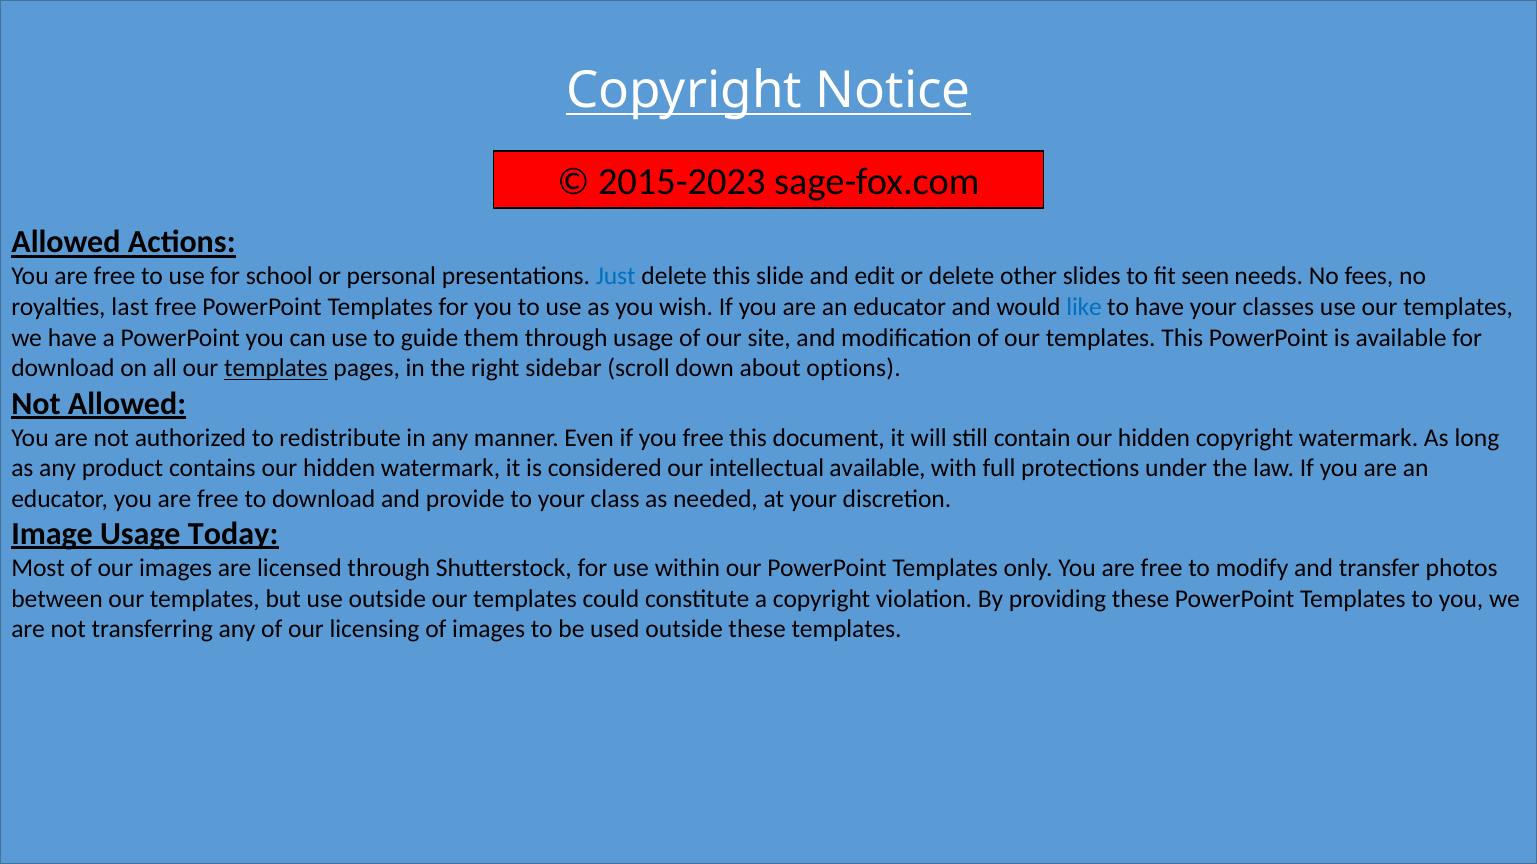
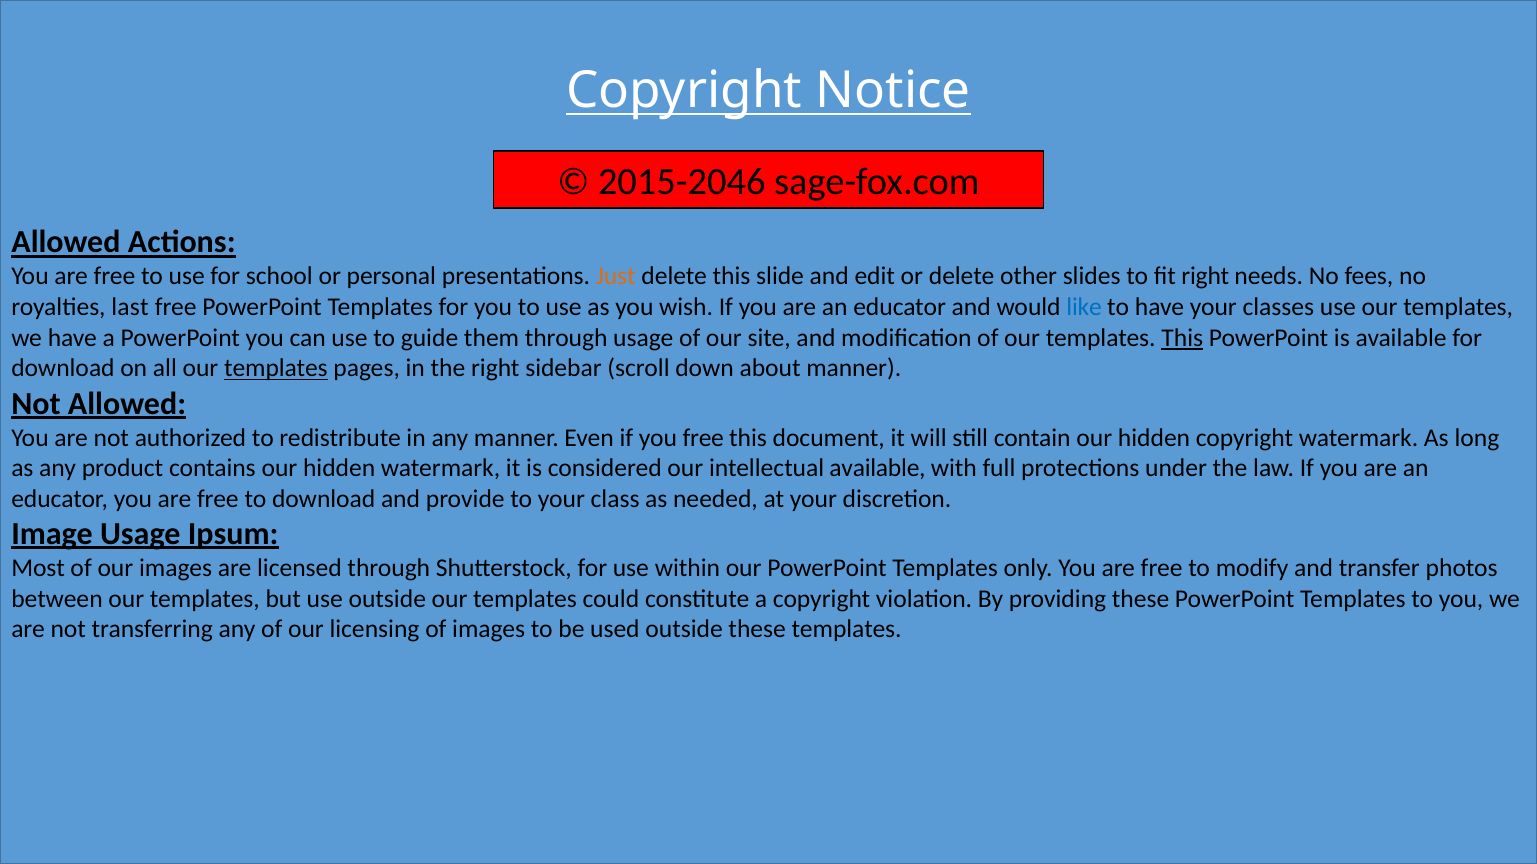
2015-2023: 2015-2023 -> 2015-2046 (682, 182)
Just colour: blue -> orange (616, 277)
fit seen: seen -> right (1205, 277)
This underline: none -> present (1182, 338)
about options: options -> manner (854, 369)
Today: Today -> Ipsum (233, 534)
